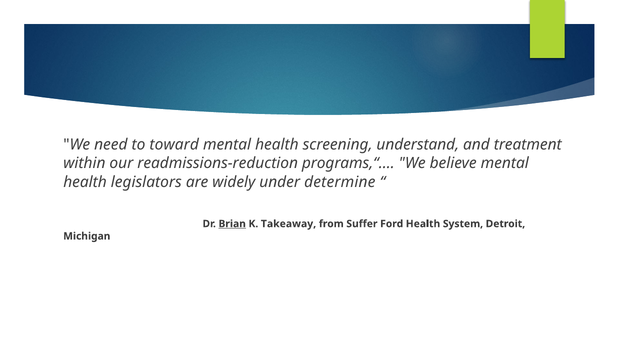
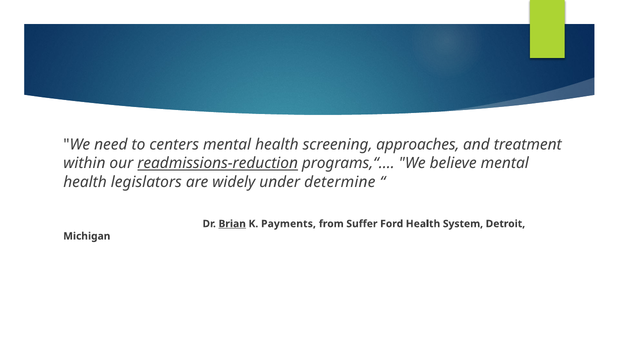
toward: toward -> centers (174, 145)
understand: understand -> approaches (418, 145)
readmissions-reduction underline: none -> present (218, 163)
Takeaway: Takeaway -> Payments (289, 224)
